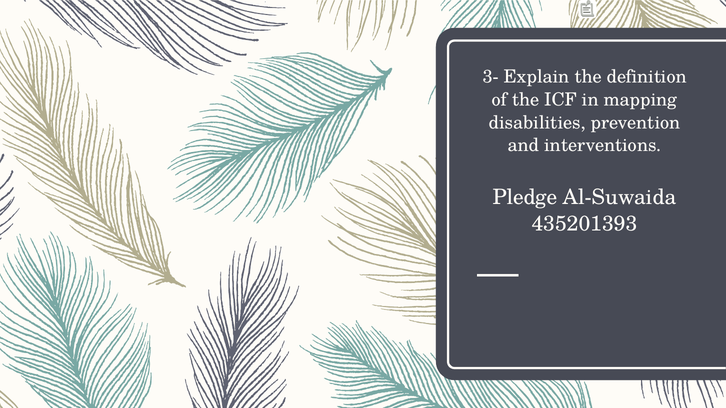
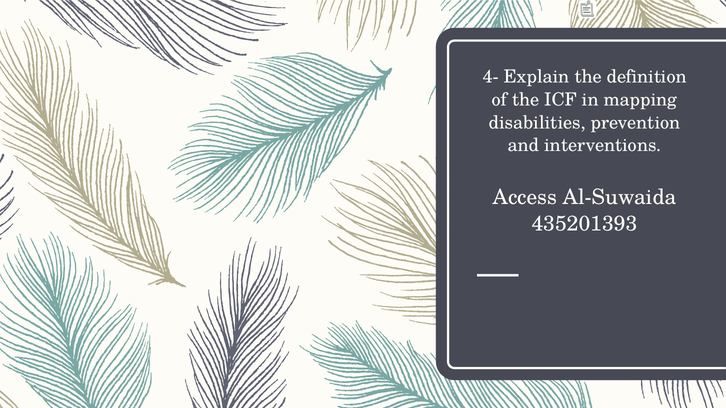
3-: 3- -> 4- (491, 77)
Pledge: Pledge -> Access (525, 197)
